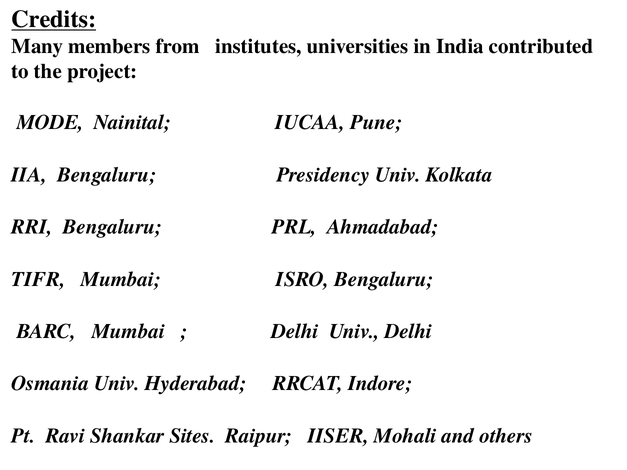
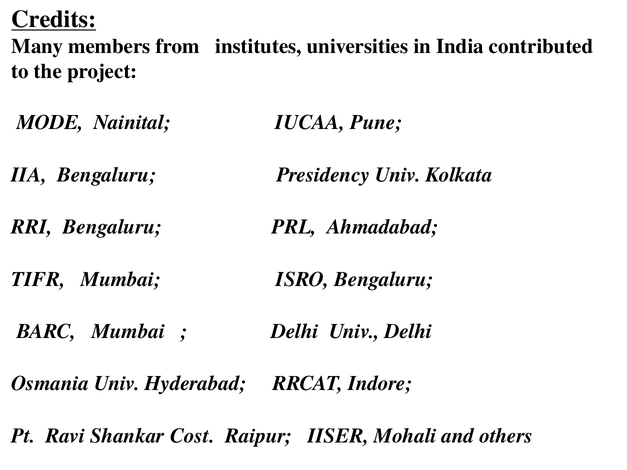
Sites: Sites -> Cost (192, 436)
